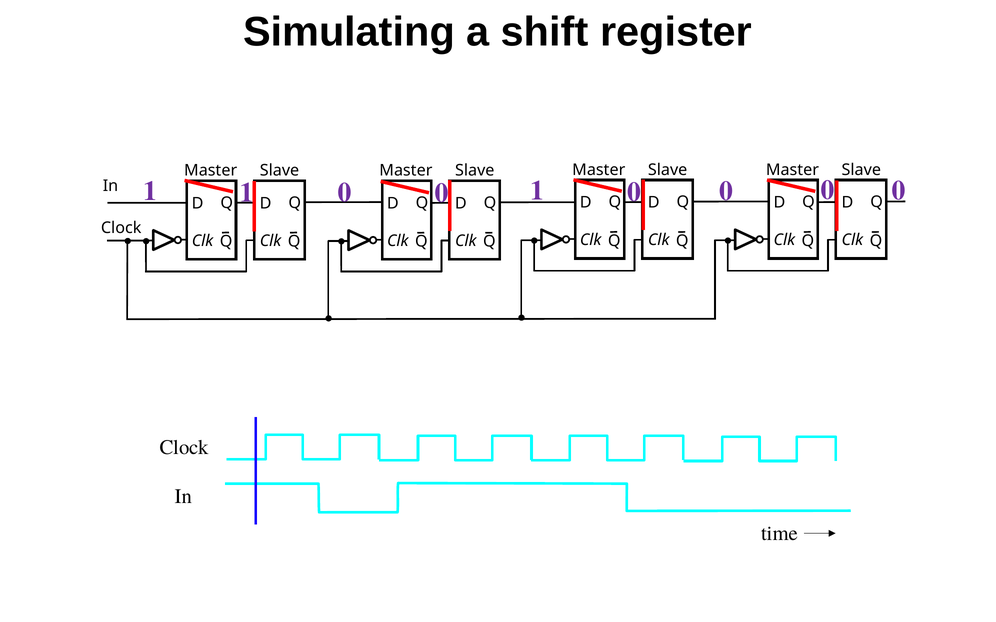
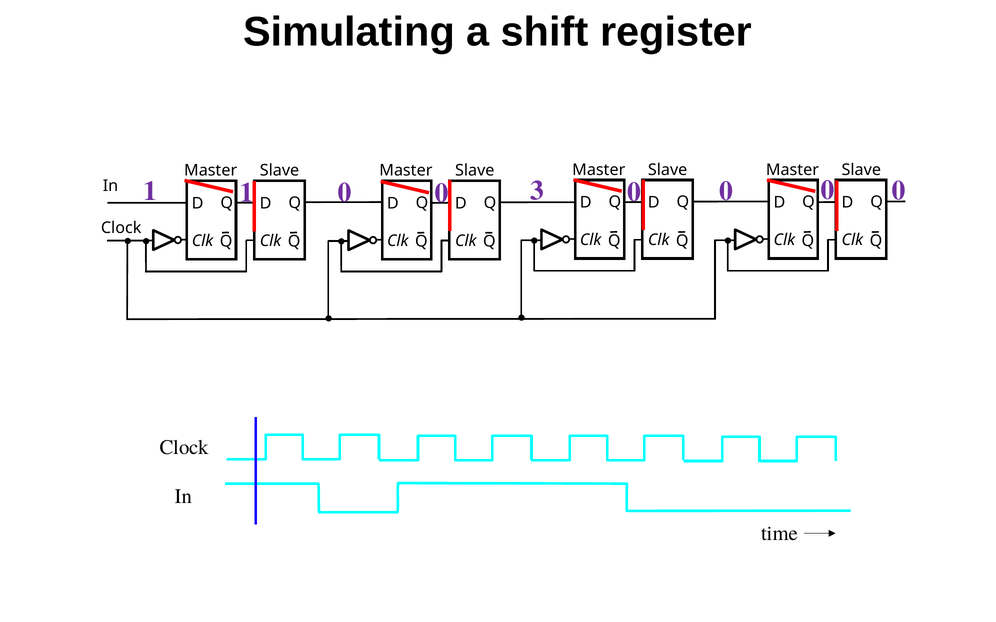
0 1: 1 -> 3 (537, 191)
